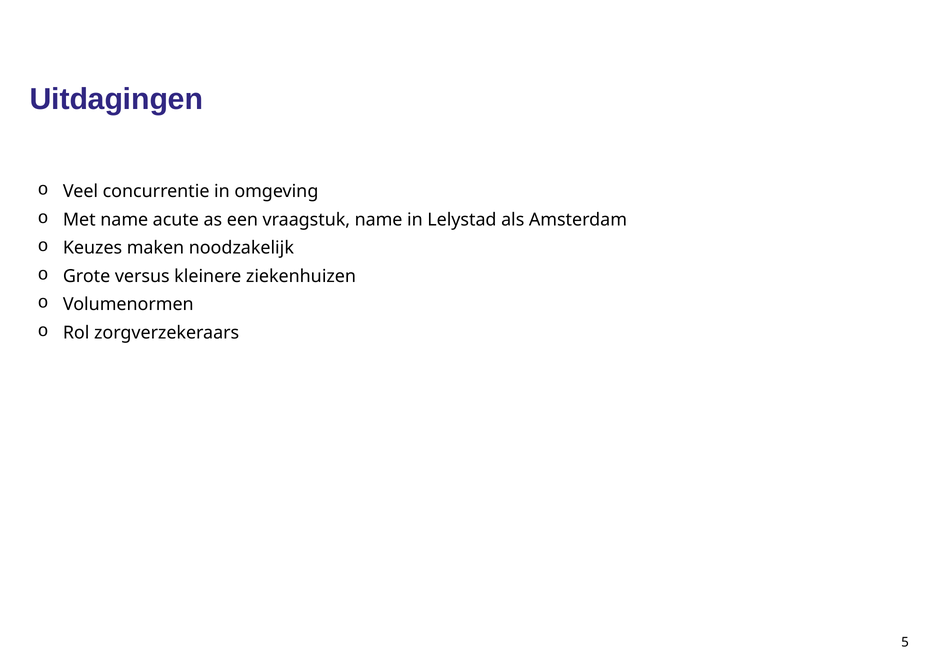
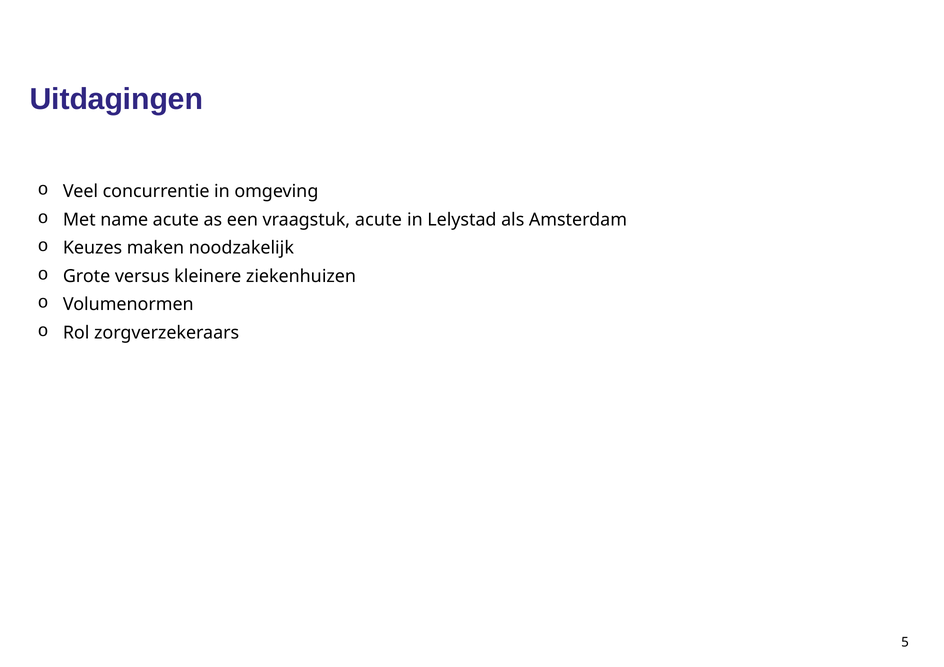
vraagstuk name: name -> acute (378, 220)
